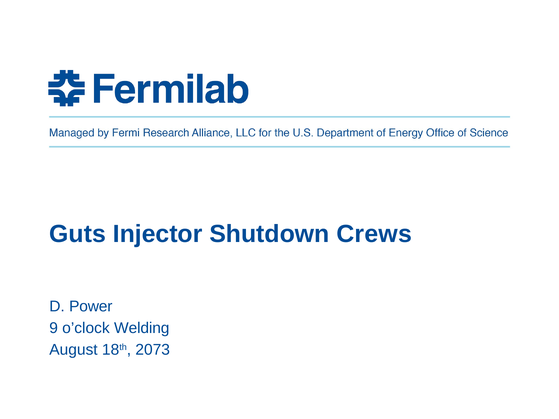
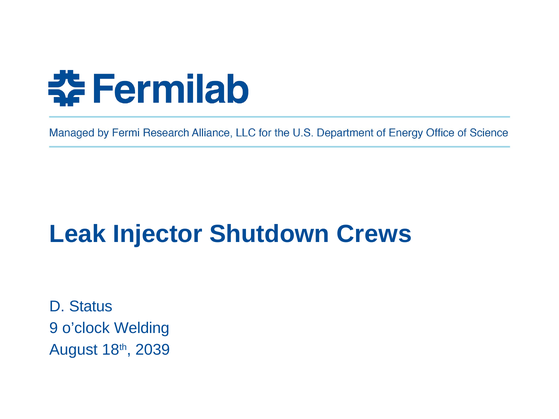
Guts: Guts -> Leak (78, 234)
Power: Power -> Status (91, 306)
2073: 2073 -> 2039 (153, 350)
